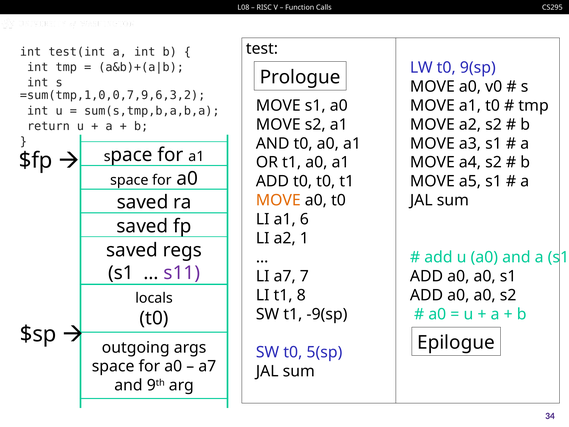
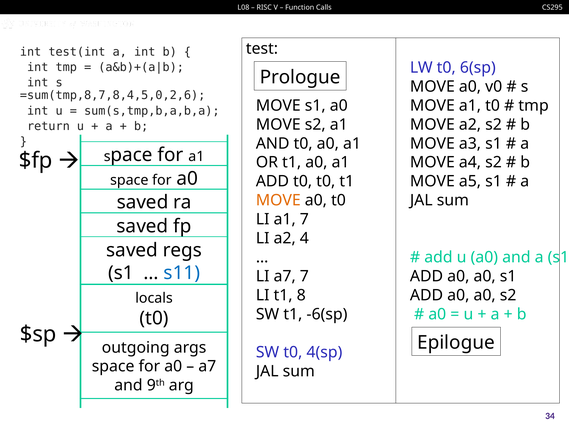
9(sp: 9(sp -> 6(sp (478, 67)
=sum(tmp,1,0,0,7,9,6,3,2: =sum(tmp,1,0,0,7,9,6,3,2 -> =sum(tmp,8,7,8,4,5,0,2,6 (113, 95)
a1 6: 6 -> 7 (304, 219)
1: 1 -> 4 (304, 238)
s11 colour: purple -> blue (182, 273)
-9(sp: -9(sp -> -6(sp (327, 314)
5(sp: 5(sp -> 4(sp (324, 352)
